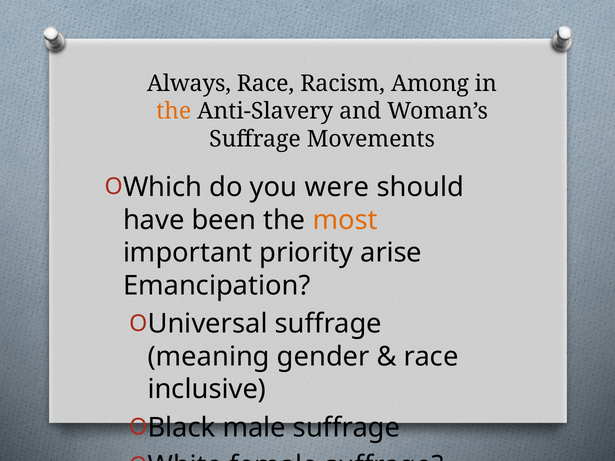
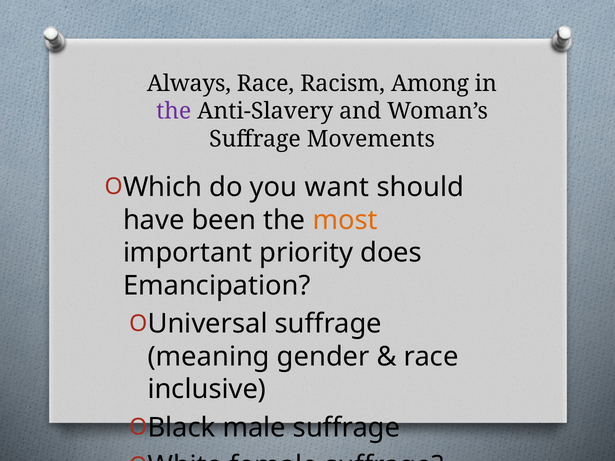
the colour: orange -> purple (174, 111)
were: were -> want (337, 187)
arise: arise -> does (391, 253)
